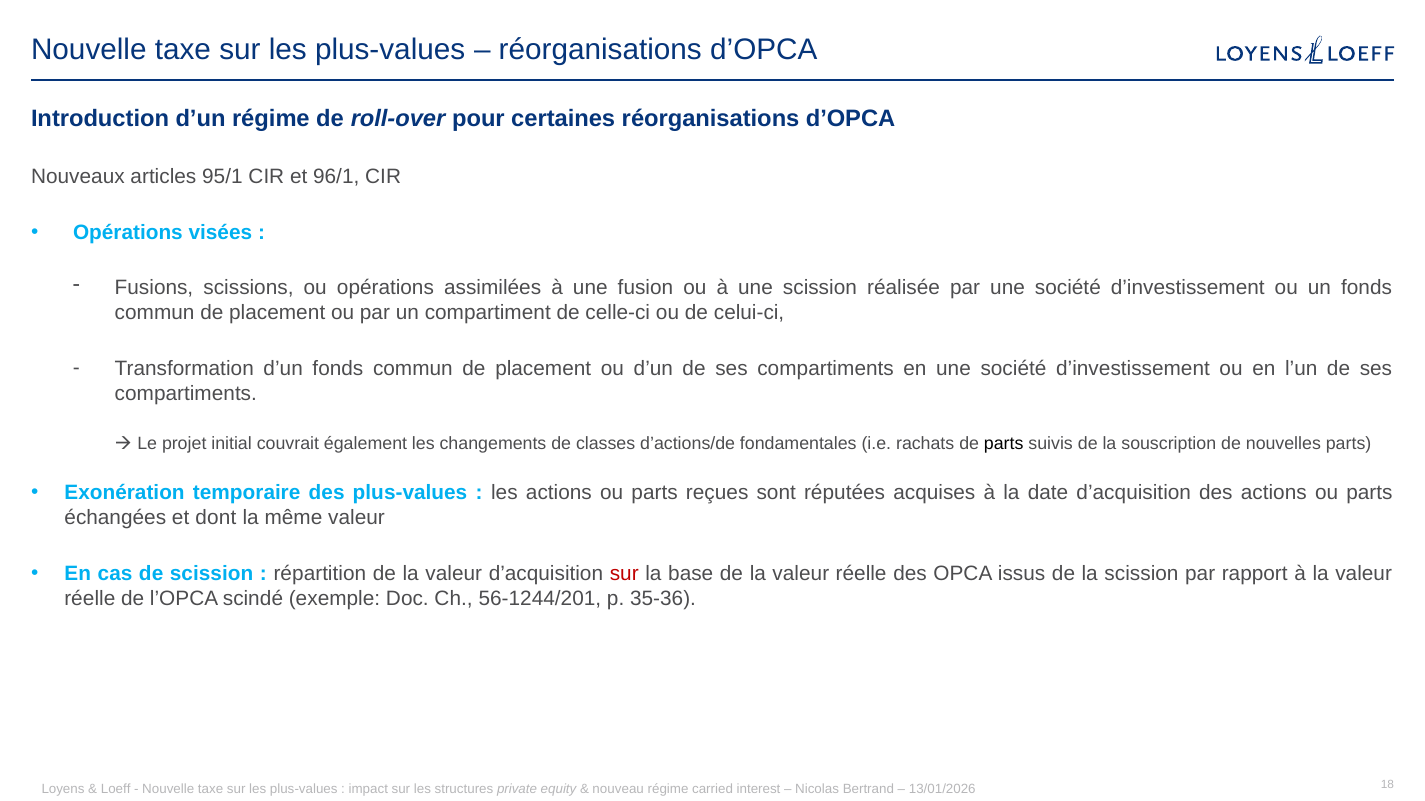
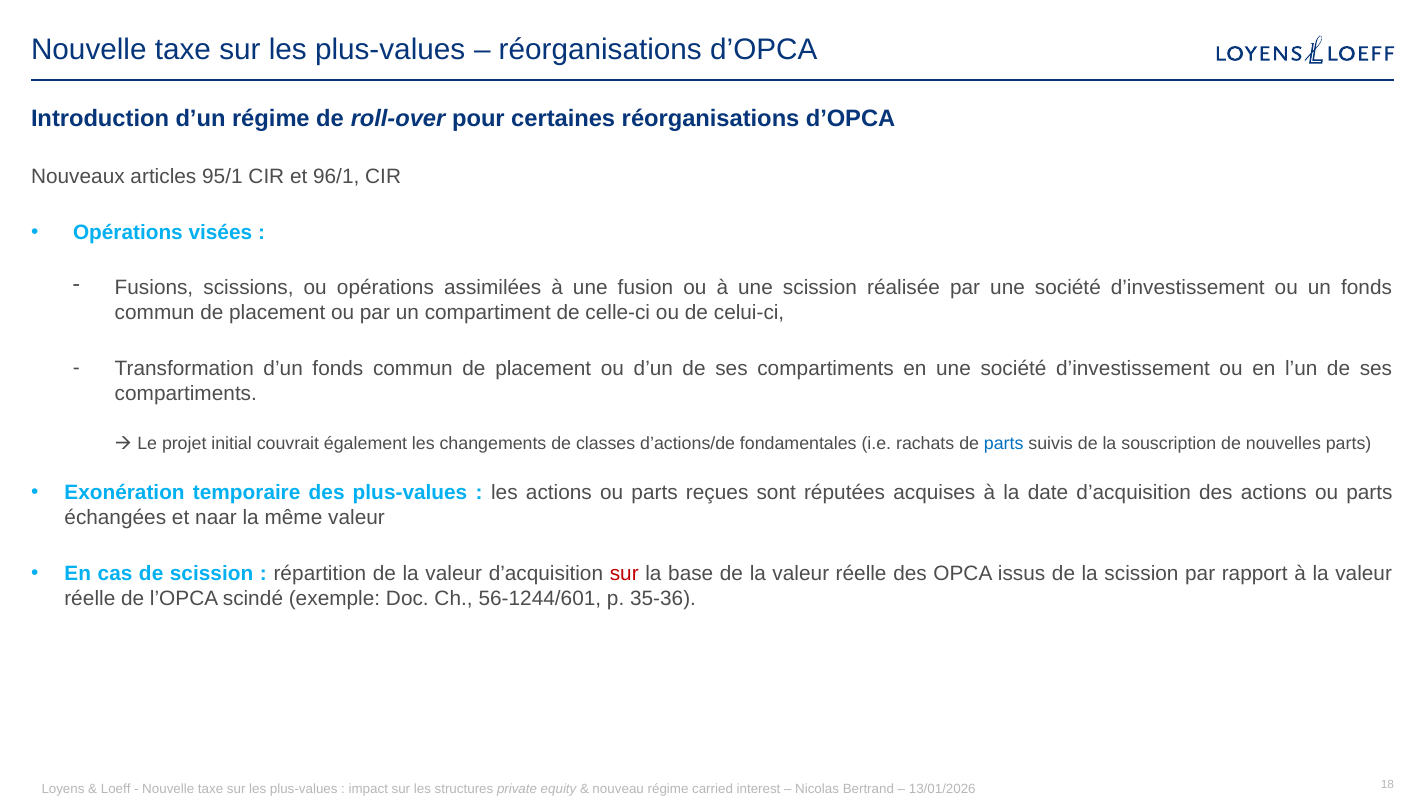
parts colour: black -> blue (1004, 444)
dont: dont -> naar (216, 518)
56-1244/201: 56-1244/201 -> 56-1244/601 (540, 599)
